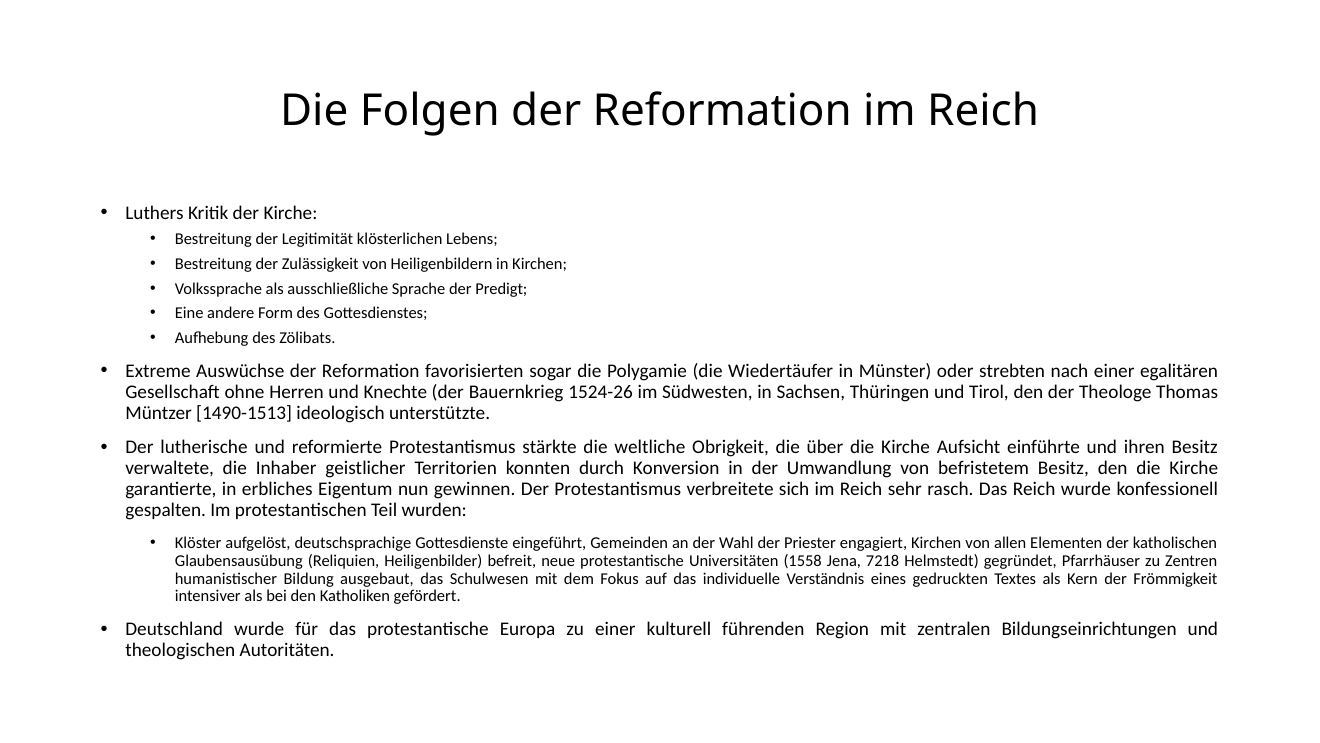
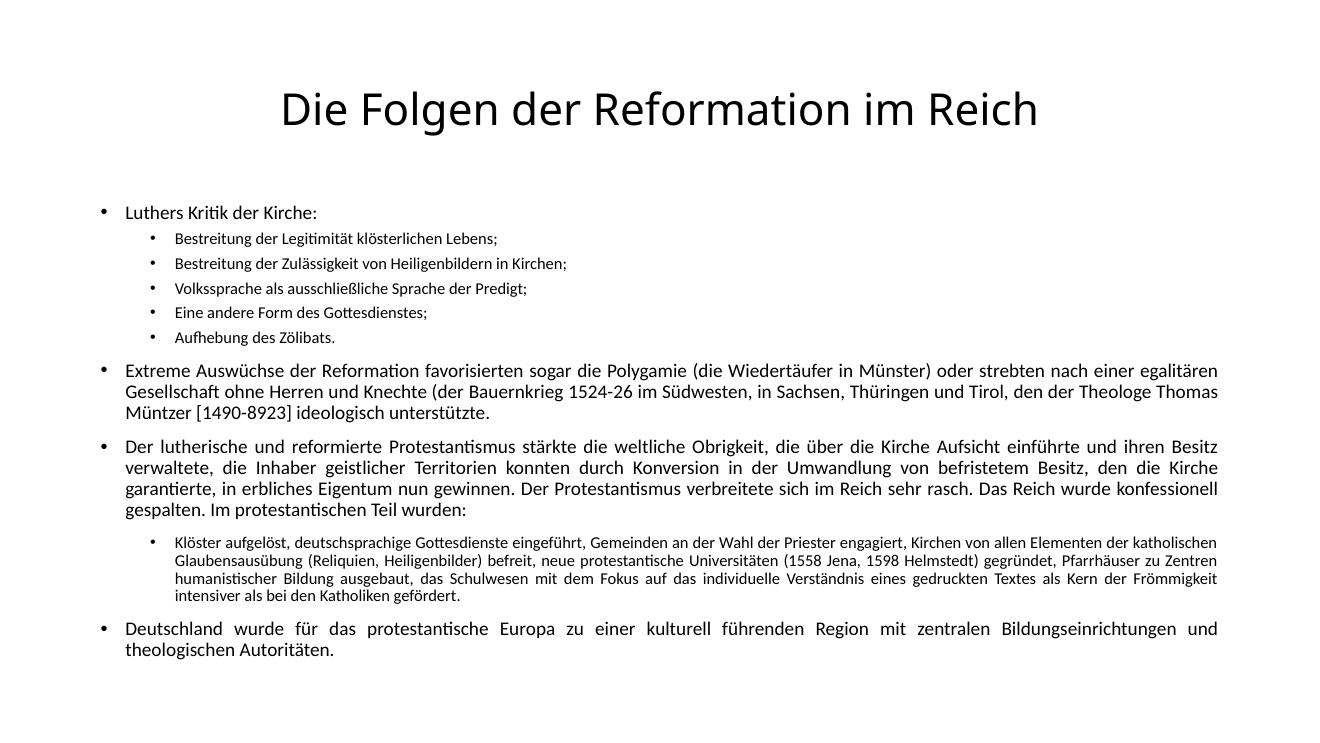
1490-1513: 1490-1513 -> 1490-8923 (244, 412)
7218: 7218 -> 1598 (883, 560)
